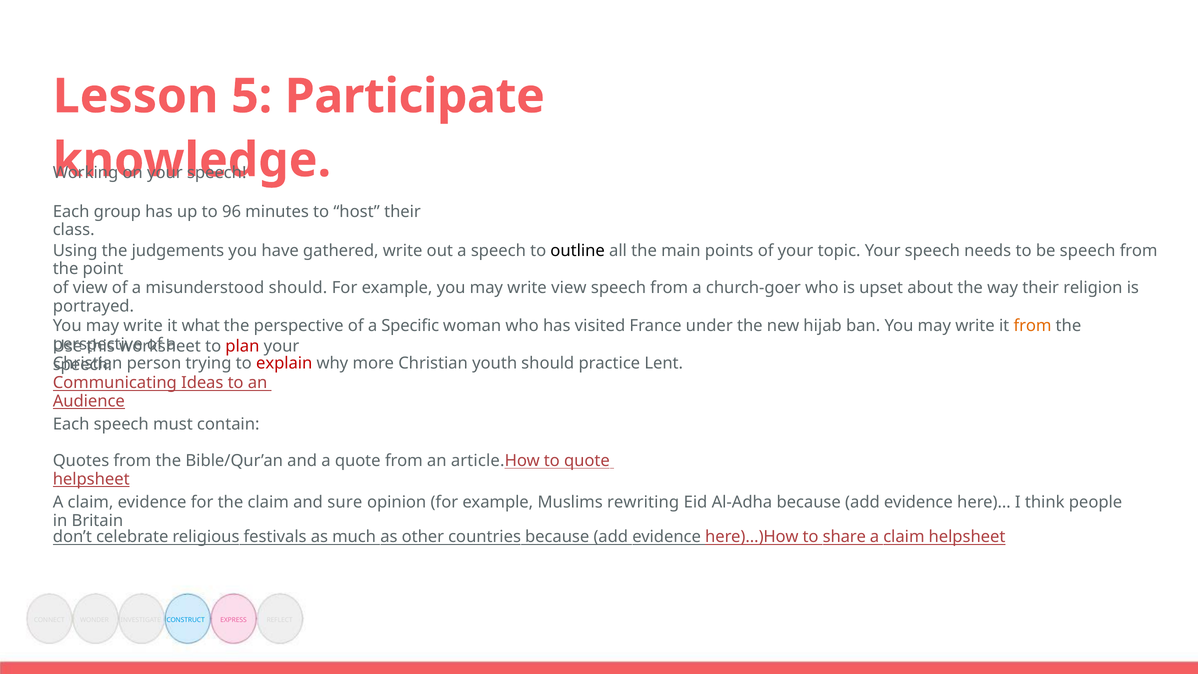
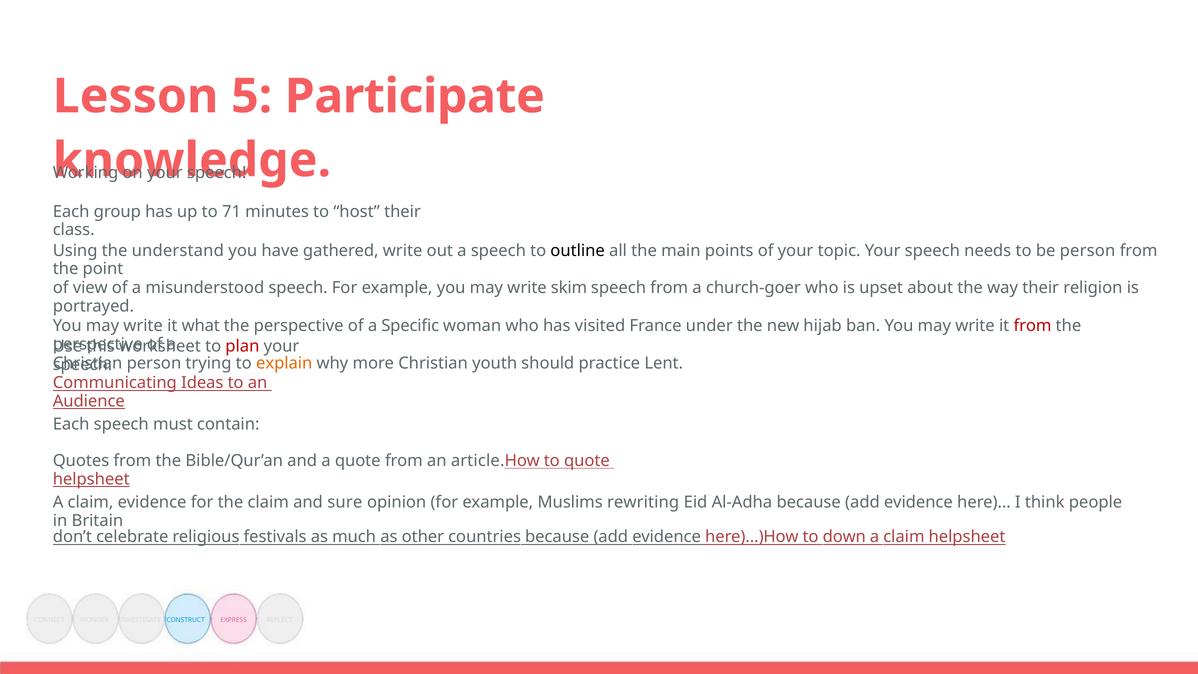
96: 96 -> 71 (232, 212)
judgements: judgements -> understand (178, 251)
be speech: speech -> person (1088, 251)
misunderstood should: should -> speech (298, 288)
write view: view -> skim (569, 288)
from colour: orange -> red (1033, 326)
explain colour: red -> orange (284, 363)
share: share -> down (844, 537)
